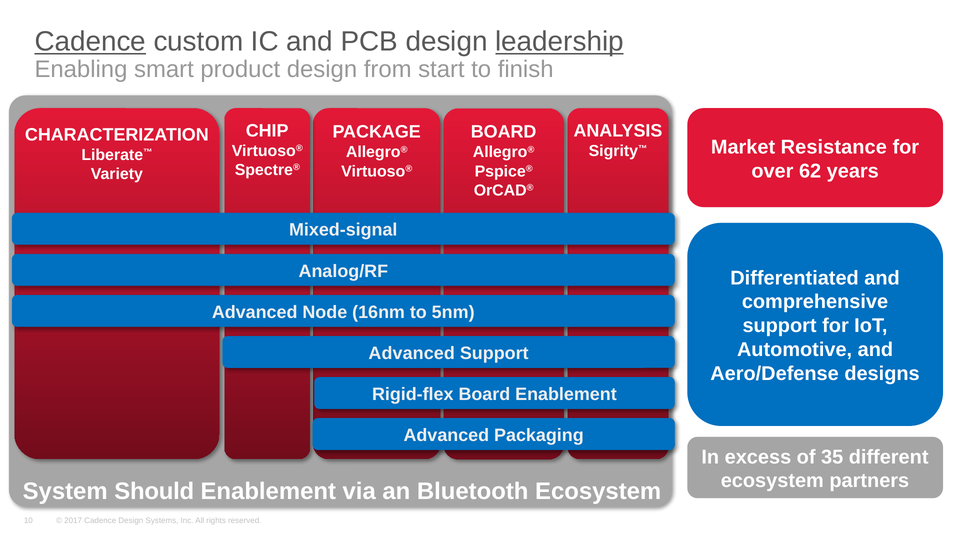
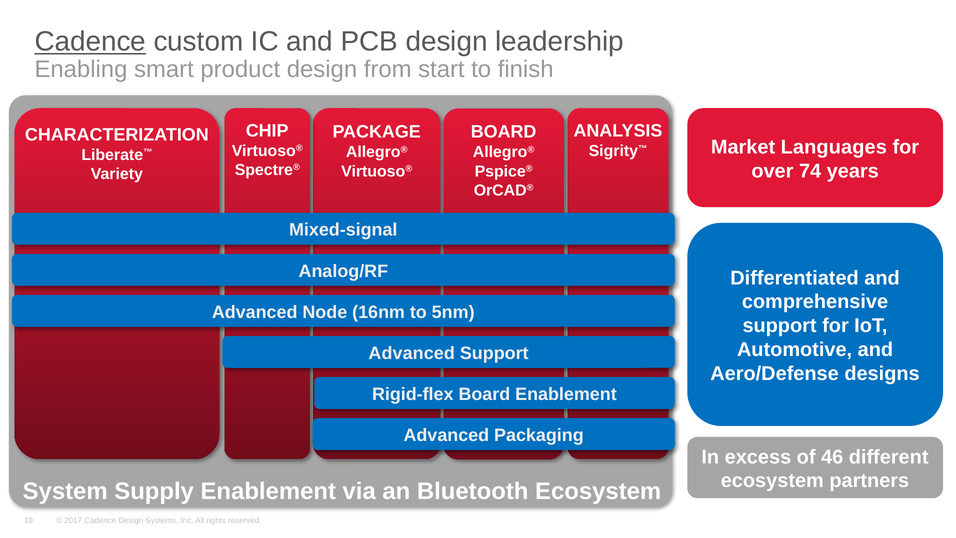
leadership underline: present -> none (559, 42)
Resistance: Resistance -> Languages (834, 147)
62: 62 -> 74 (810, 171)
35: 35 -> 46 (832, 457)
Should: Should -> Supply (154, 491)
